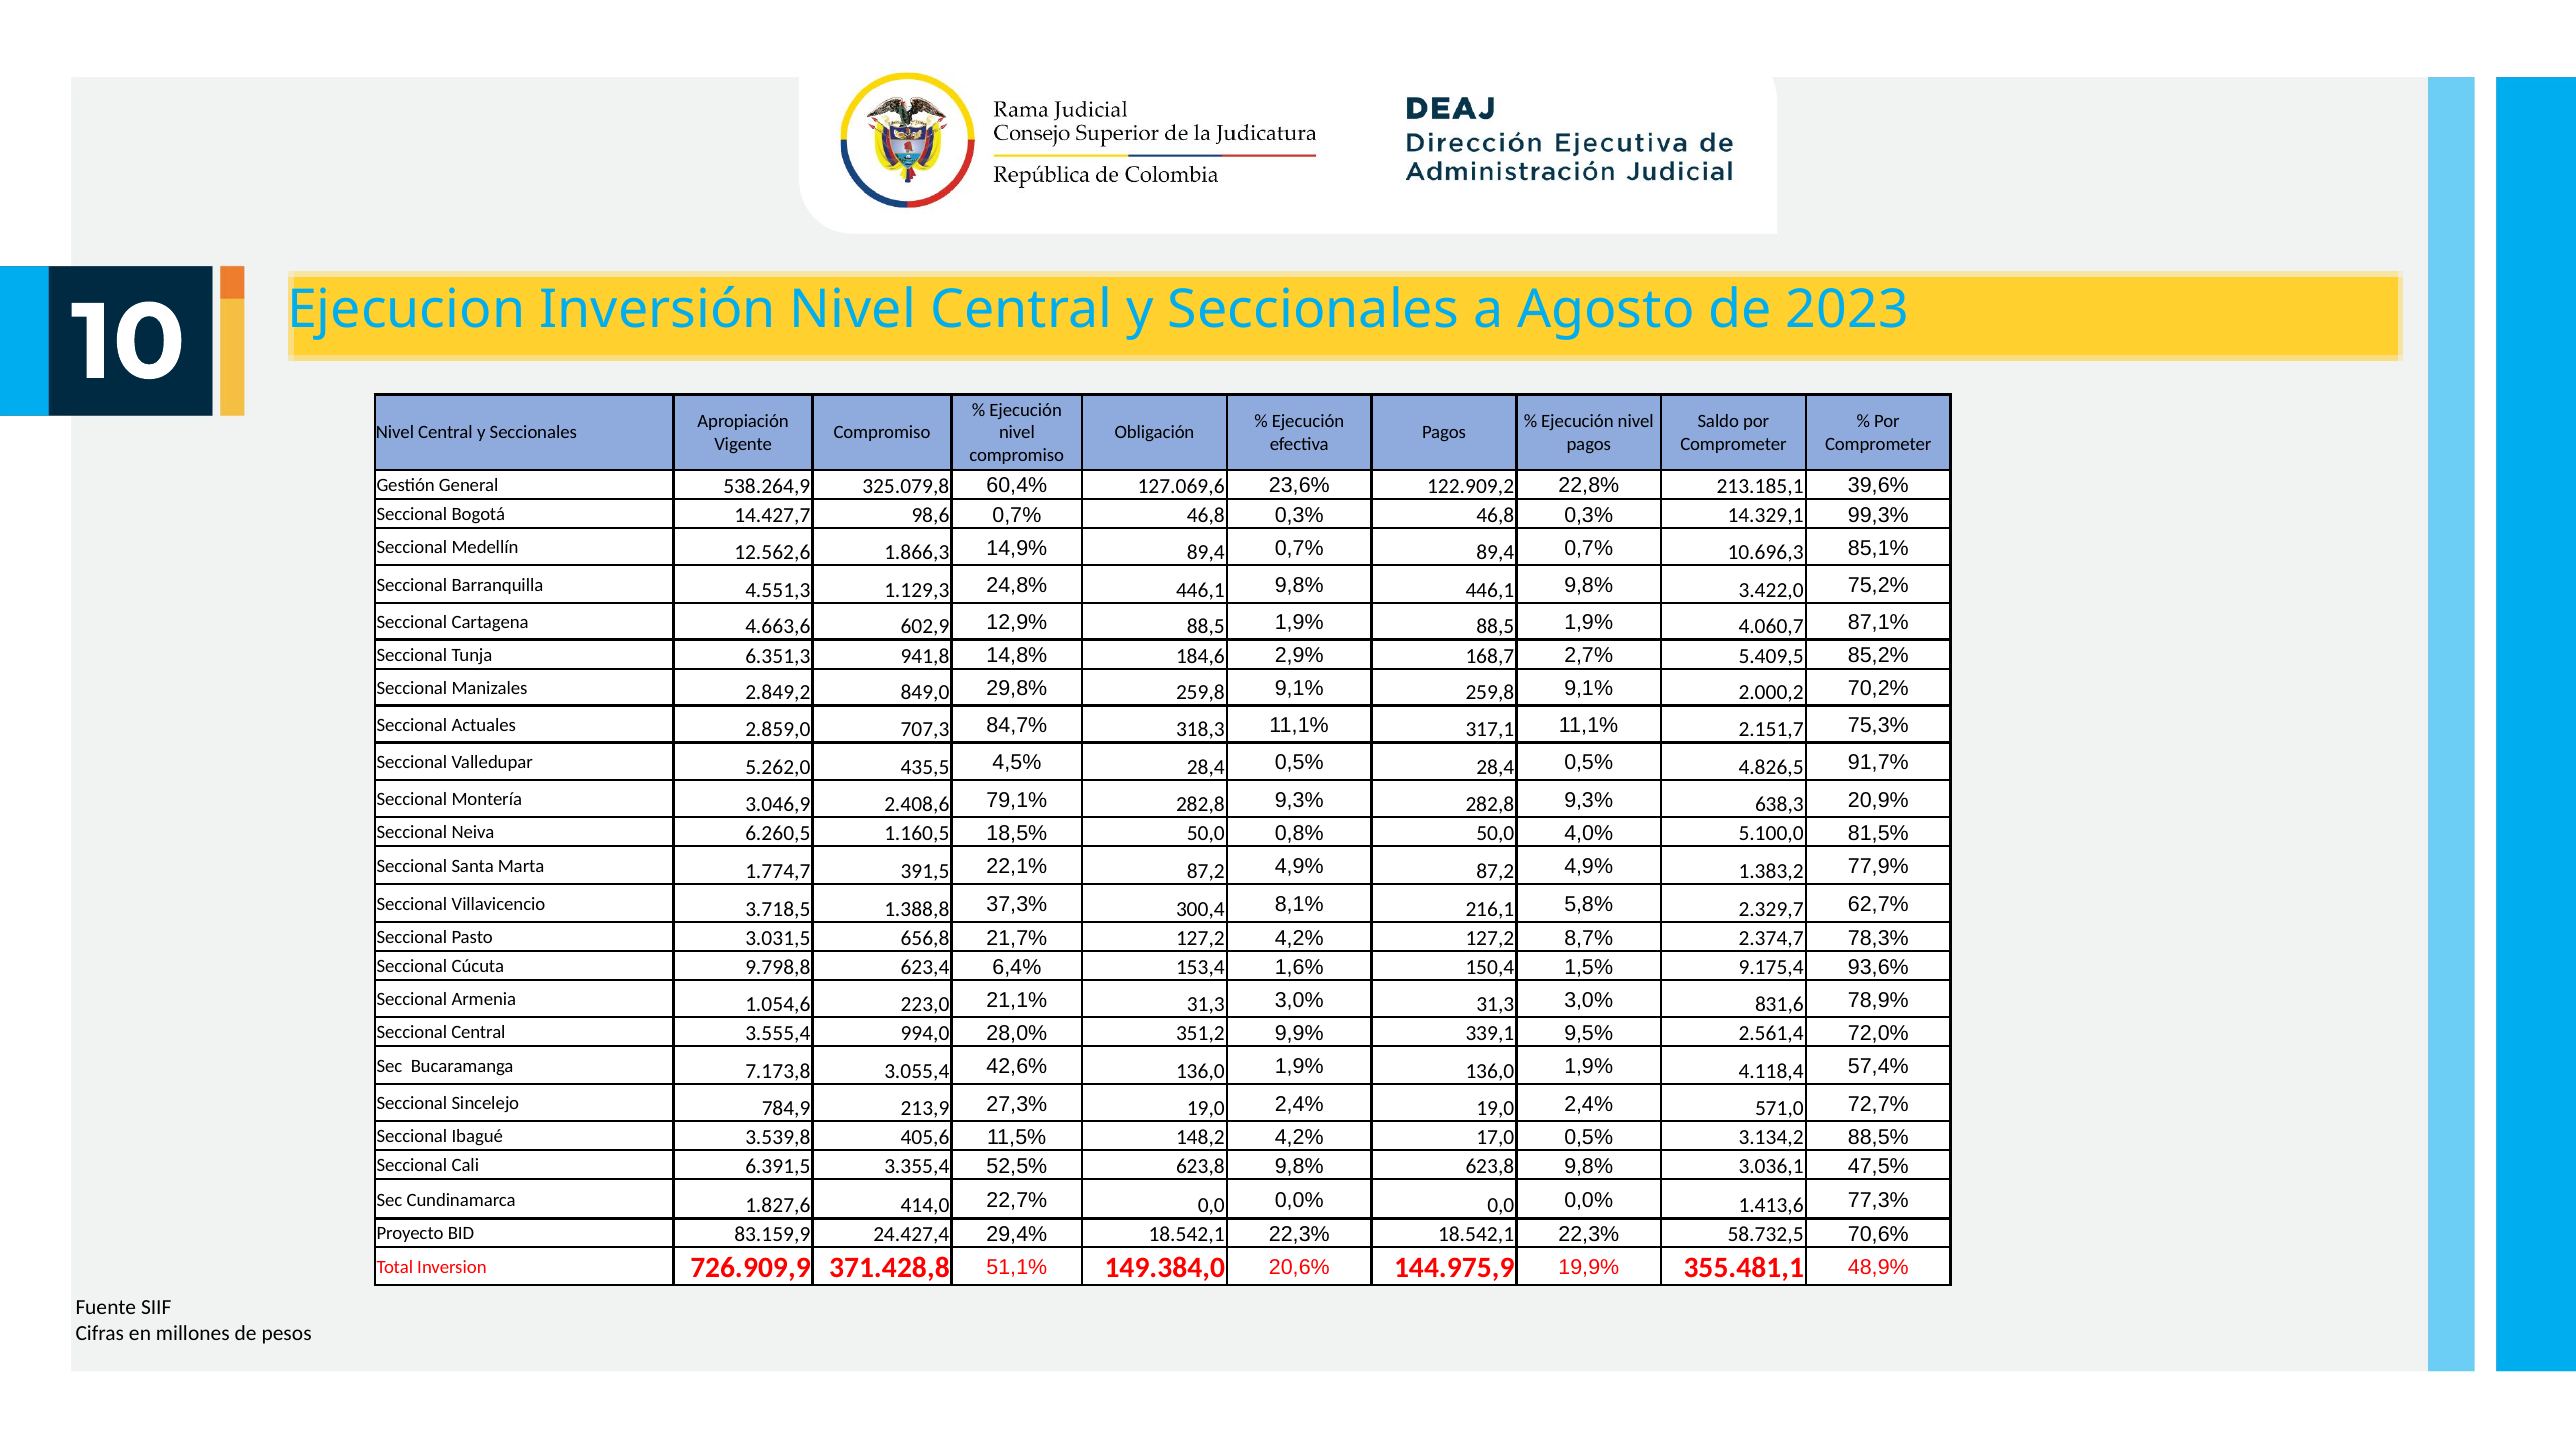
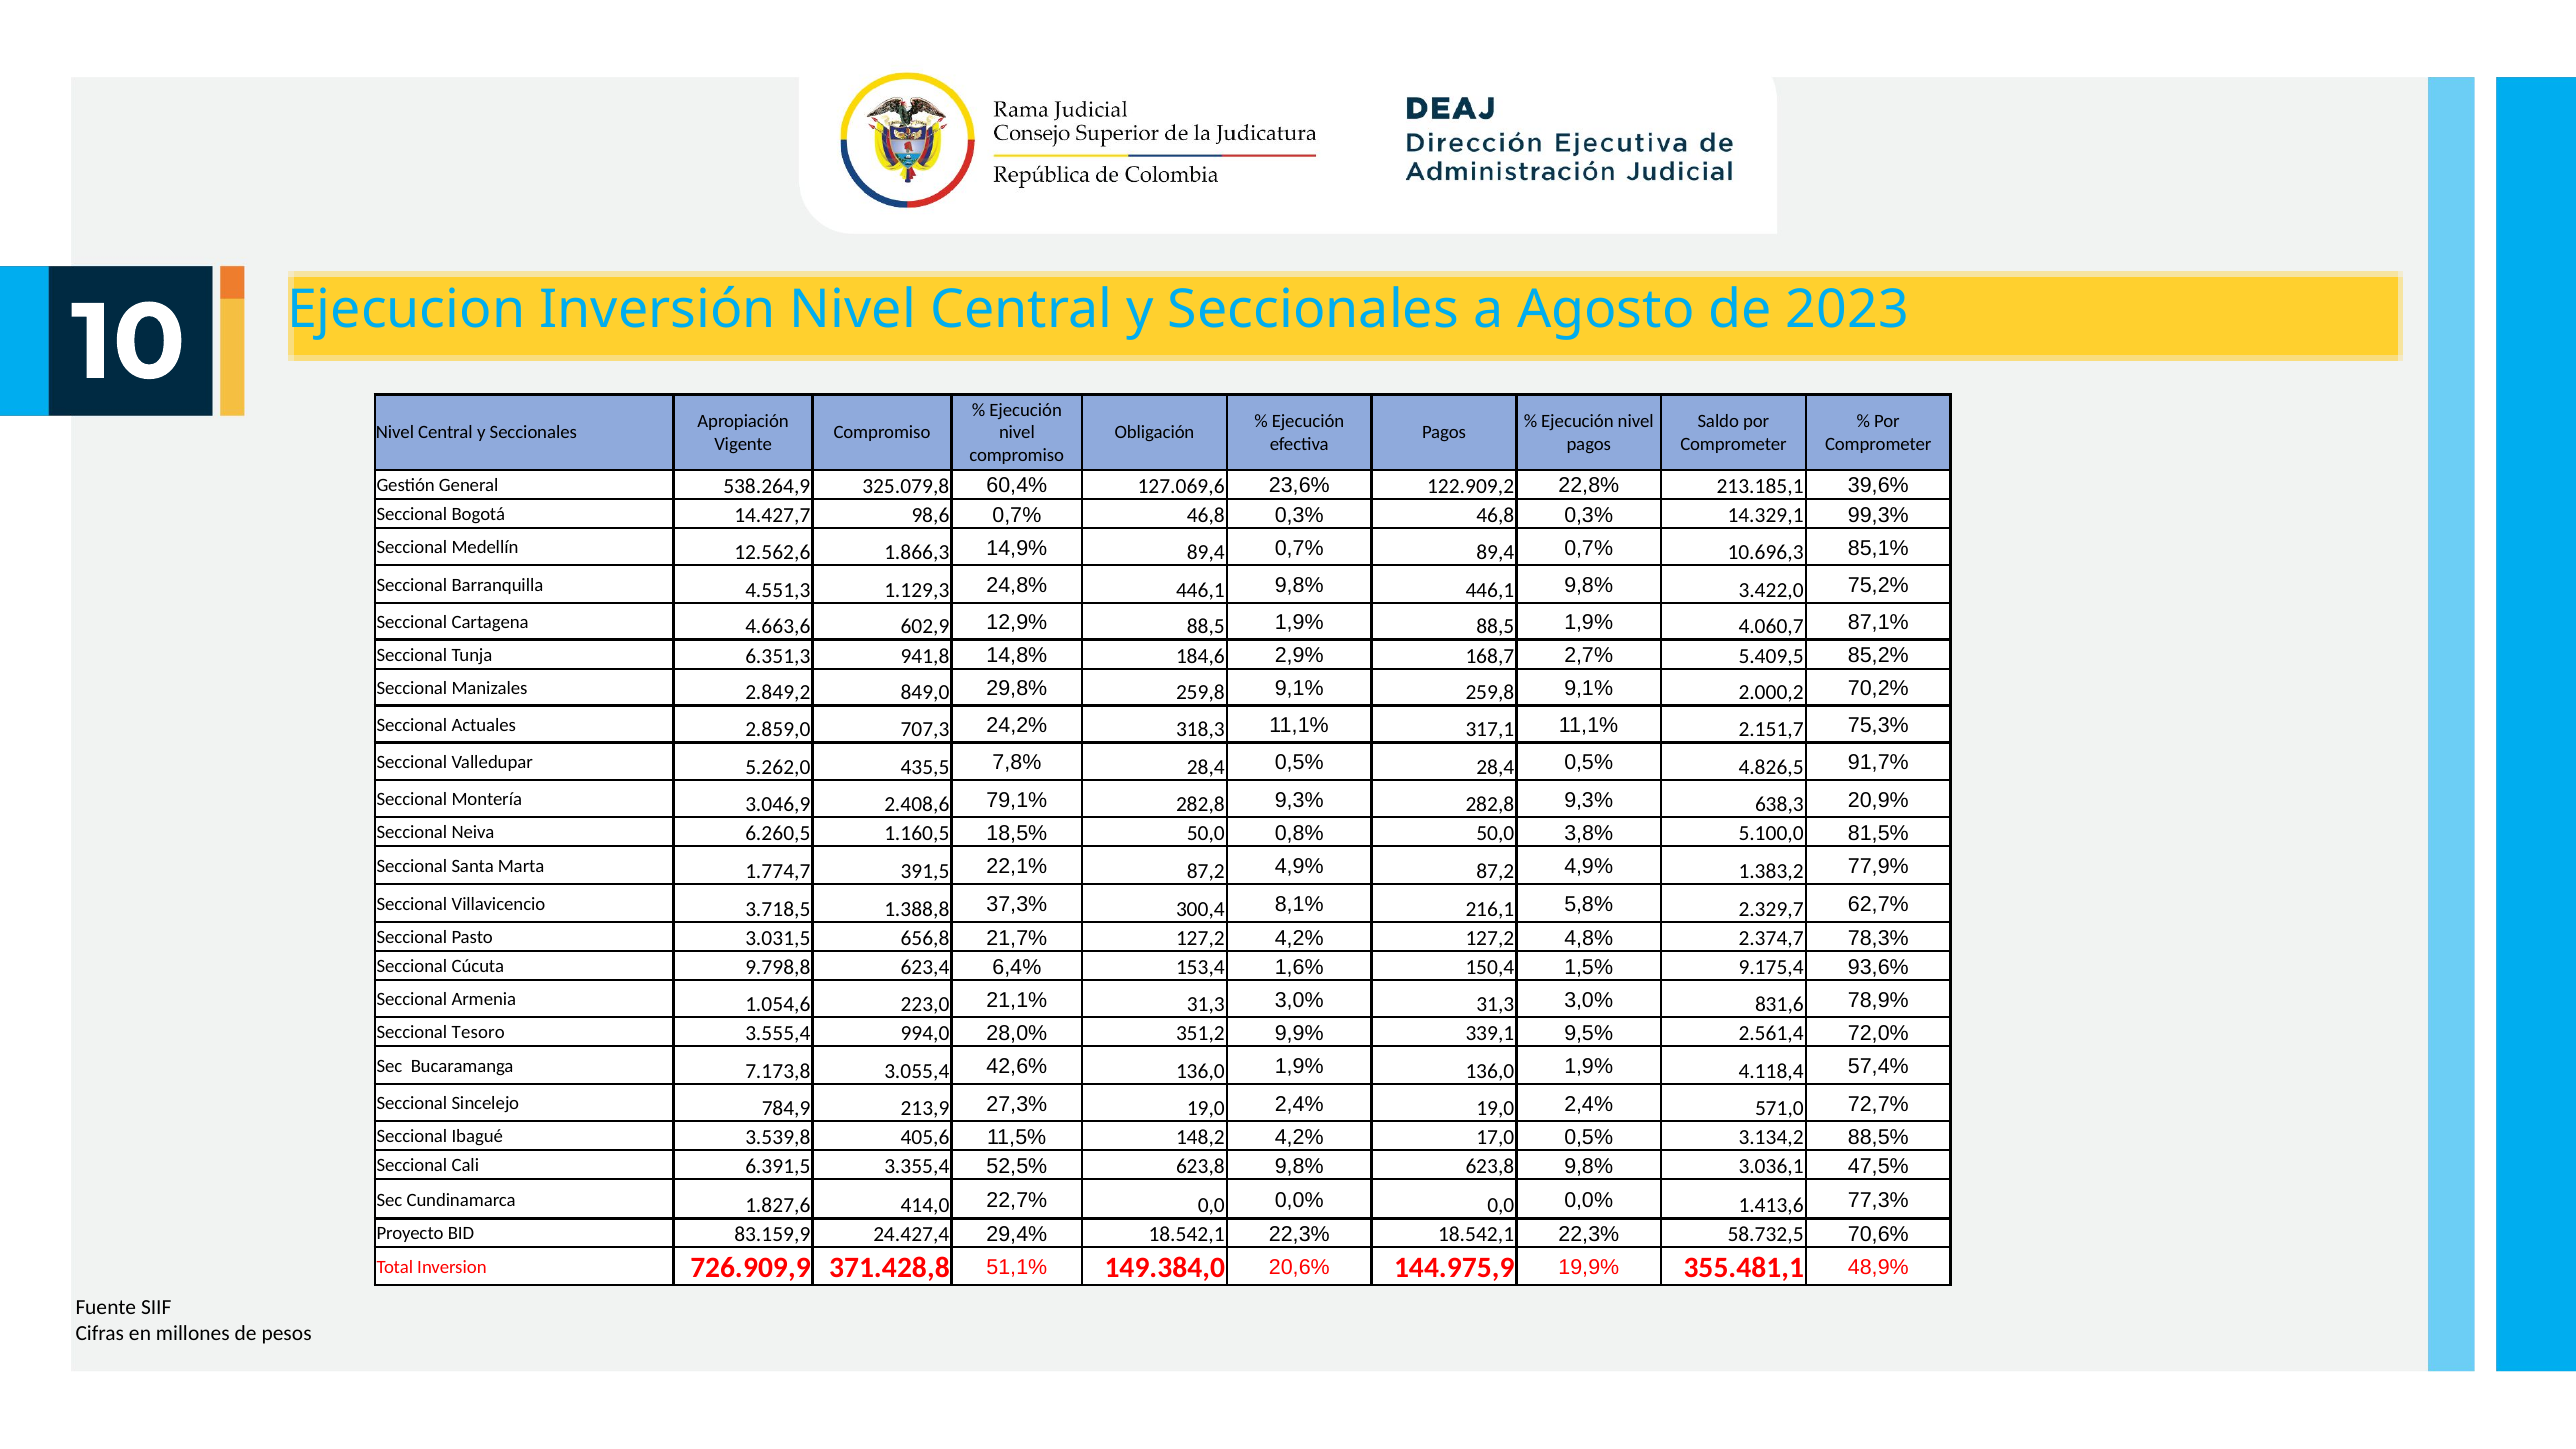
84,7%: 84,7% -> 24,2% (1017, 725)
4,5%: 4,5% -> 7,8% (1017, 763)
4,0%: 4,0% -> 3,8% (1589, 833)
8,7%: 8,7% -> 4,8% (1589, 938)
Seccional Central: Central -> Tesoro (478, 1033)
